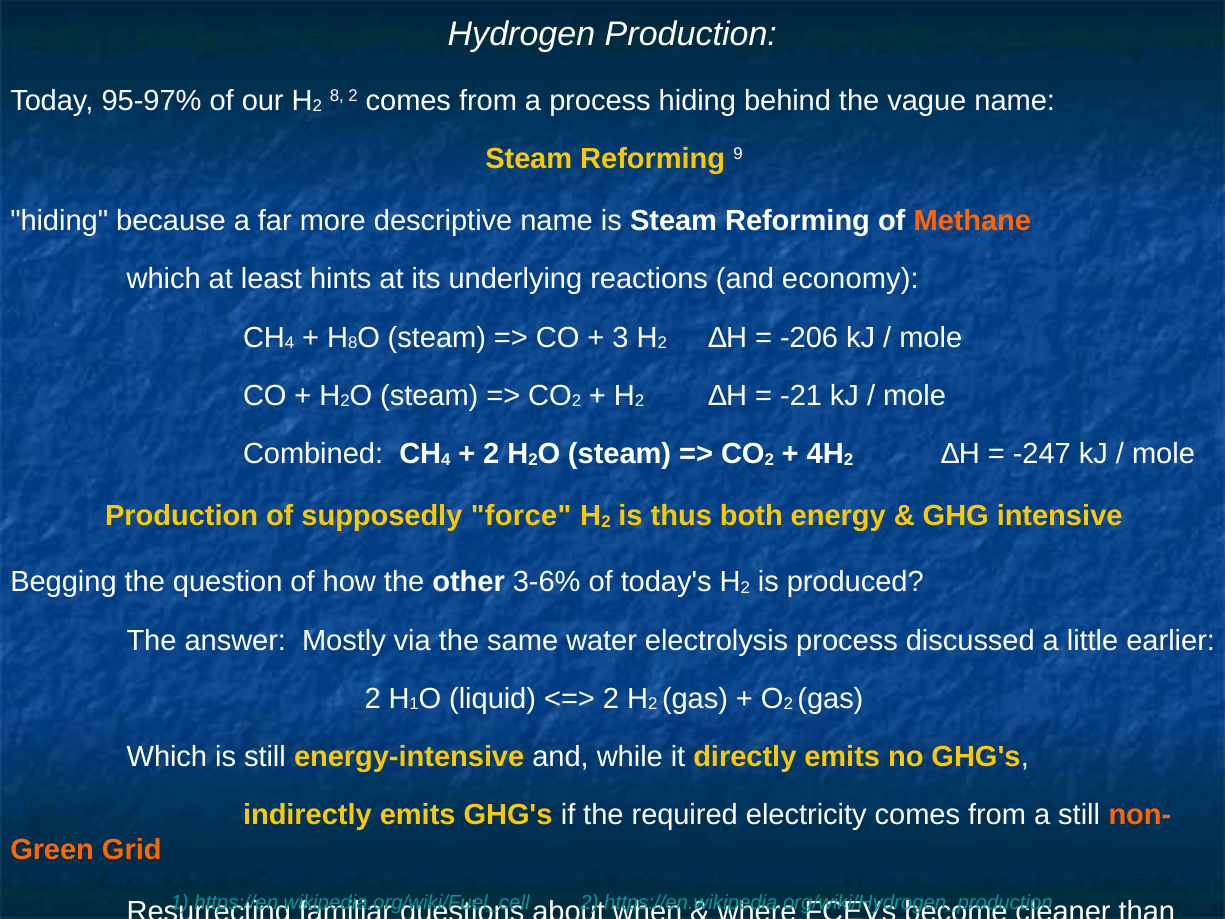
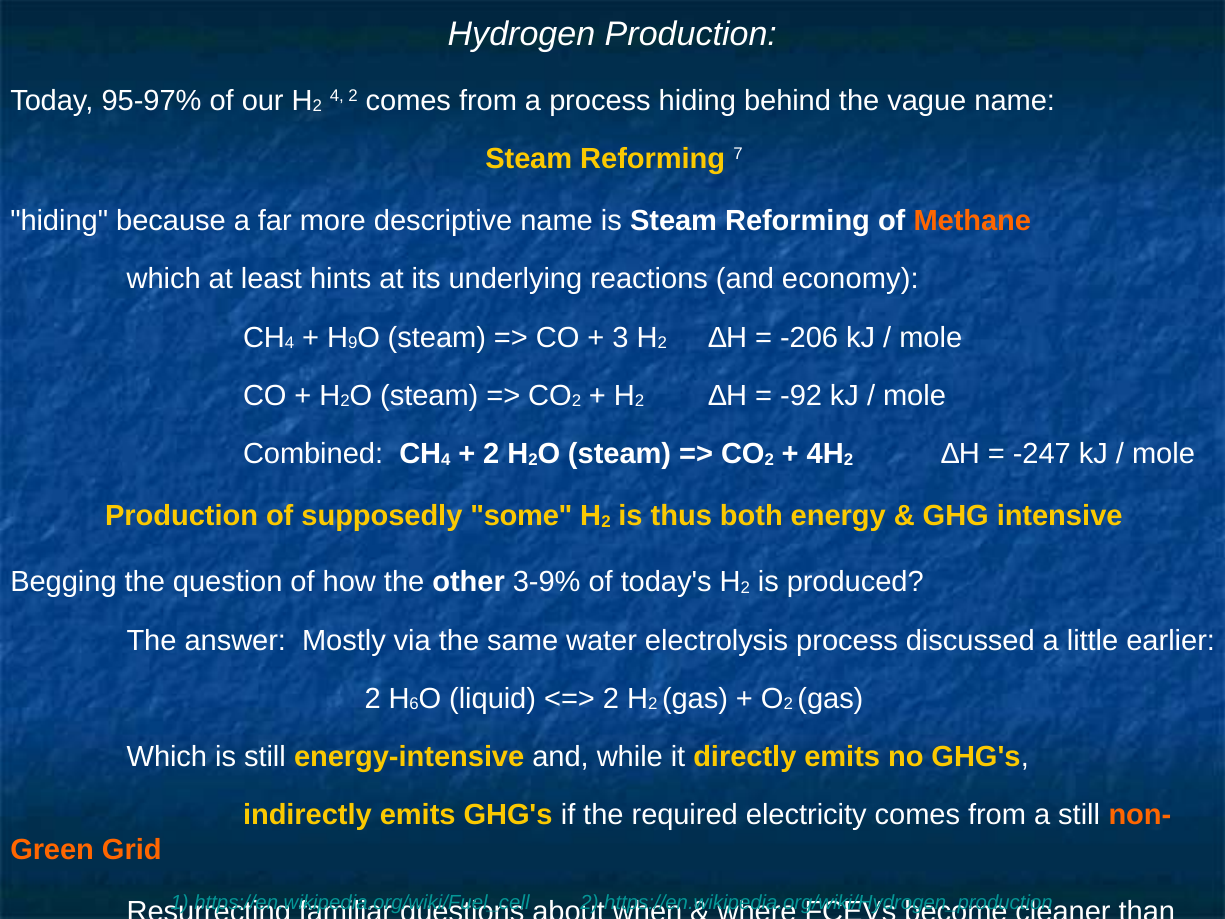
8: 8 -> 4 (337, 96)
9: 9 -> 7 (738, 154)
8: 8 -> 9 (353, 343)
-21: -21 -> -92 (801, 396)
force: force -> some (521, 516)
3-6%: 3-6% -> 3-9% (547, 582)
1: 1 -> 6 (414, 704)
